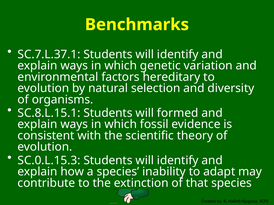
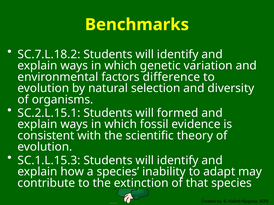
SC.7.L.37.1: SC.7.L.37.1 -> SC.7.L.18.2 (49, 54)
hereditary: hereditary -> difference (171, 77)
SC.8.L.15.1: SC.8.L.15.1 -> SC.2.L.15.1 (49, 113)
SC.0.L.15.3: SC.0.L.15.3 -> SC.1.L.15.3 (49, 161)
